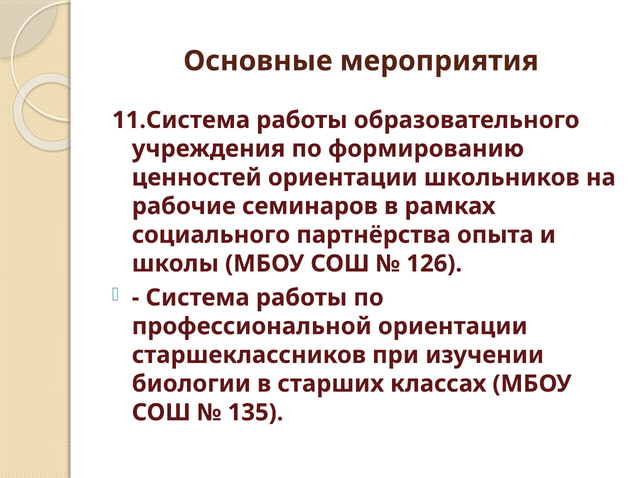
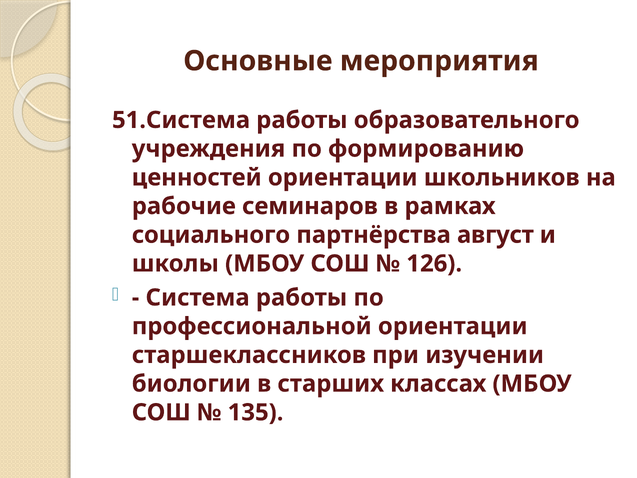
11.Система: 11.Система -> 51.Система (181, 120)
опыта: опыта -> август (495, 235)
